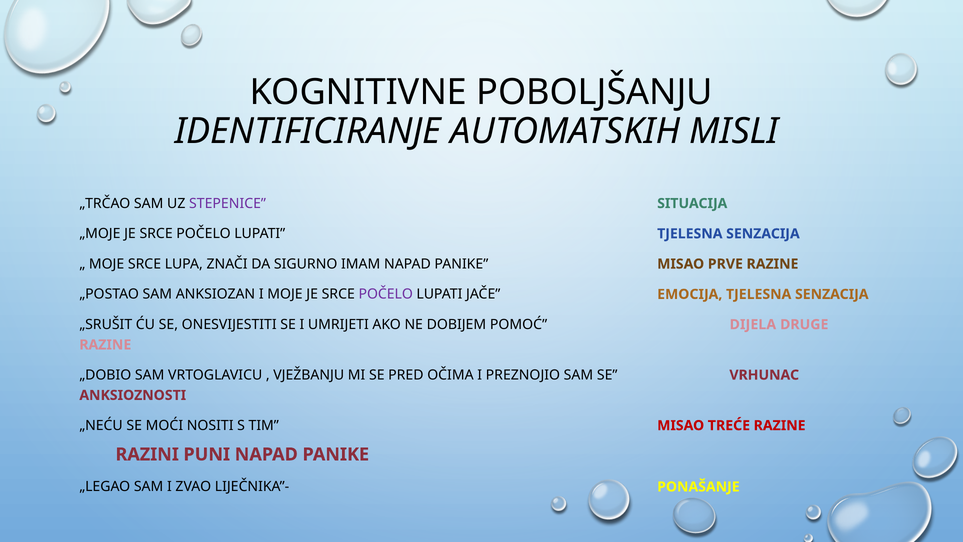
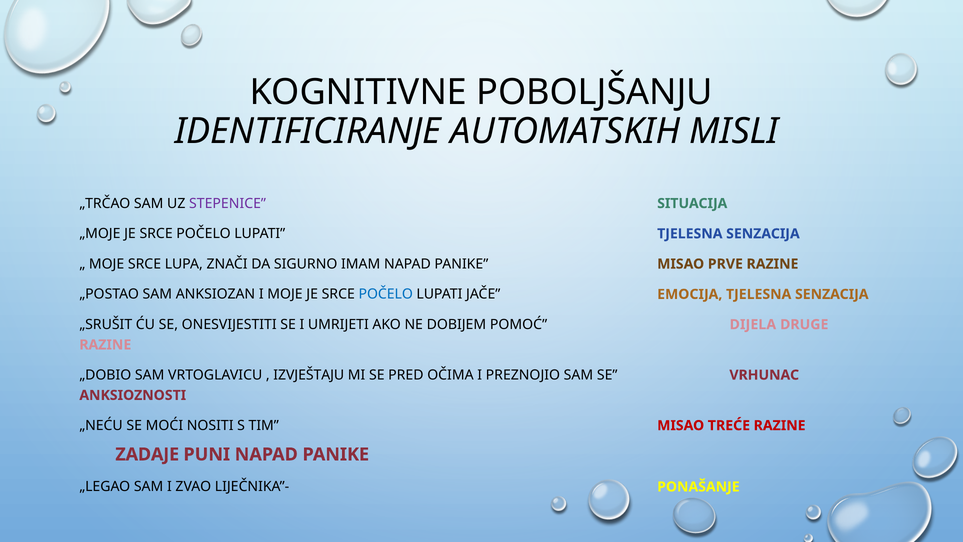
POČELO colour: purple -> blue (386, 294)
VJEŽBANJU: VJEŽBANJU -> IZVJEŠTAJU (309, 375)
RAZINI: RAZINI -> ZADAJE (147, 454)
